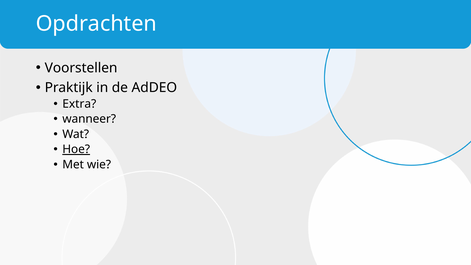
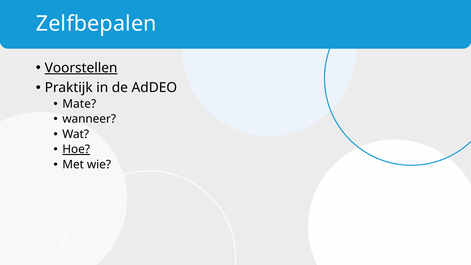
Opdrachten: Opdrachten -> Zelfbepalen (96, 24)
Voorstellen underline: none -> present (81, 68)
Extra: Extra -> Mate (79, 104)
